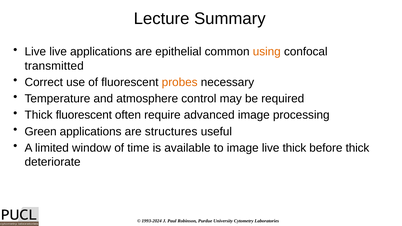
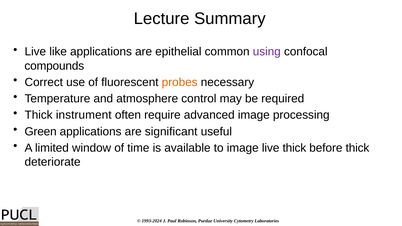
Live live: live -> like (58, 52)
using colour: orange -> purple (267, 52)
transmitted: transmitted -> compounds (54, 66)
Thick fluorescent: fluorescent -> instrument (84, 115)
structures: structures -> significant (171, 132)
